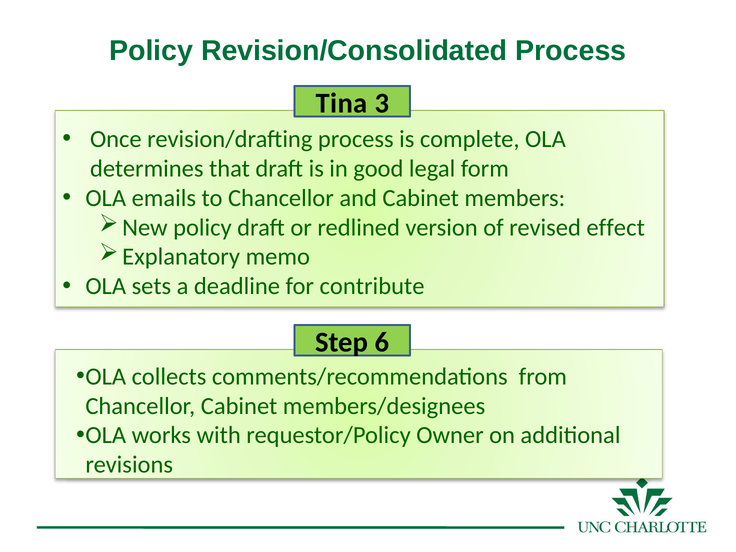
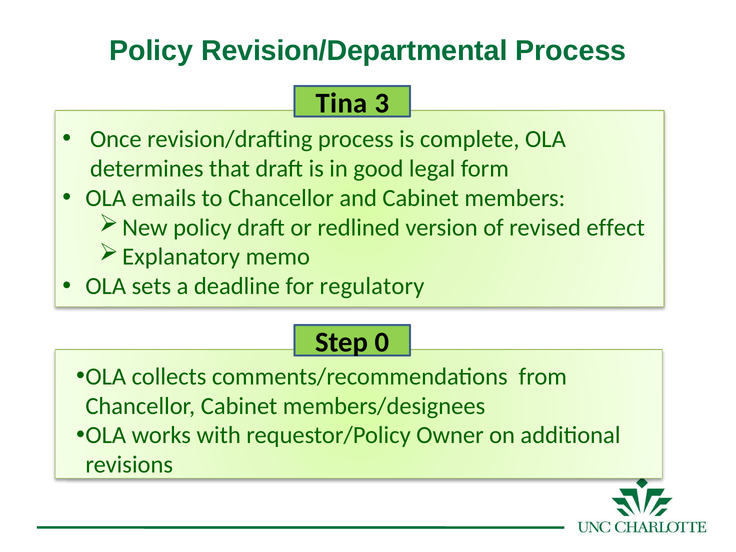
Revision/Consolidated: Revision/Consolidated -> Revision/Departmental (354, 51)
contribute: contribute -> regulatory (372, 286)
6: 6 -> 0 (382, 342)
